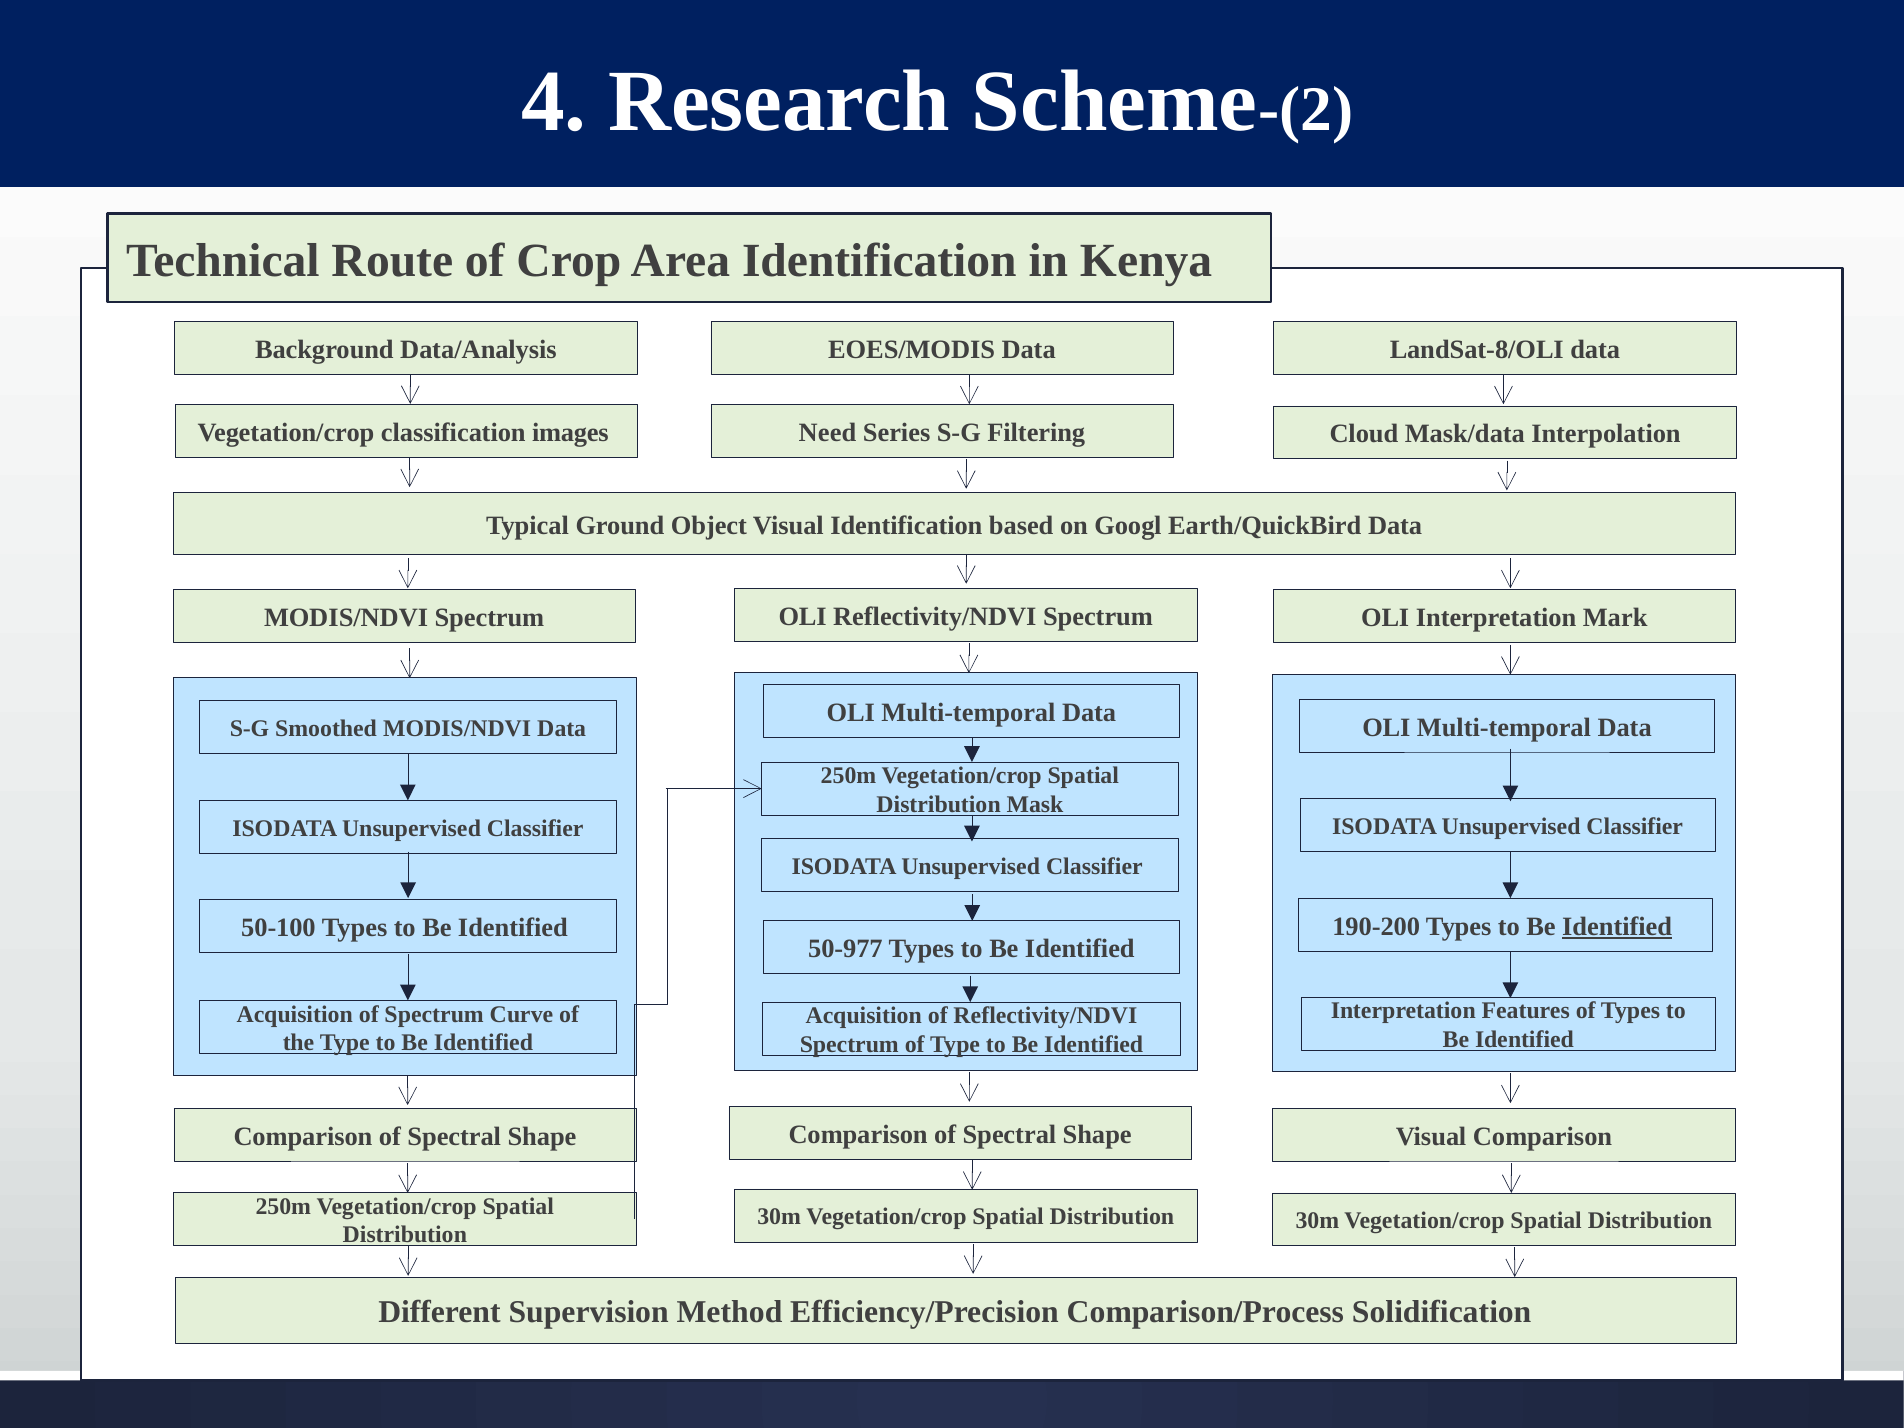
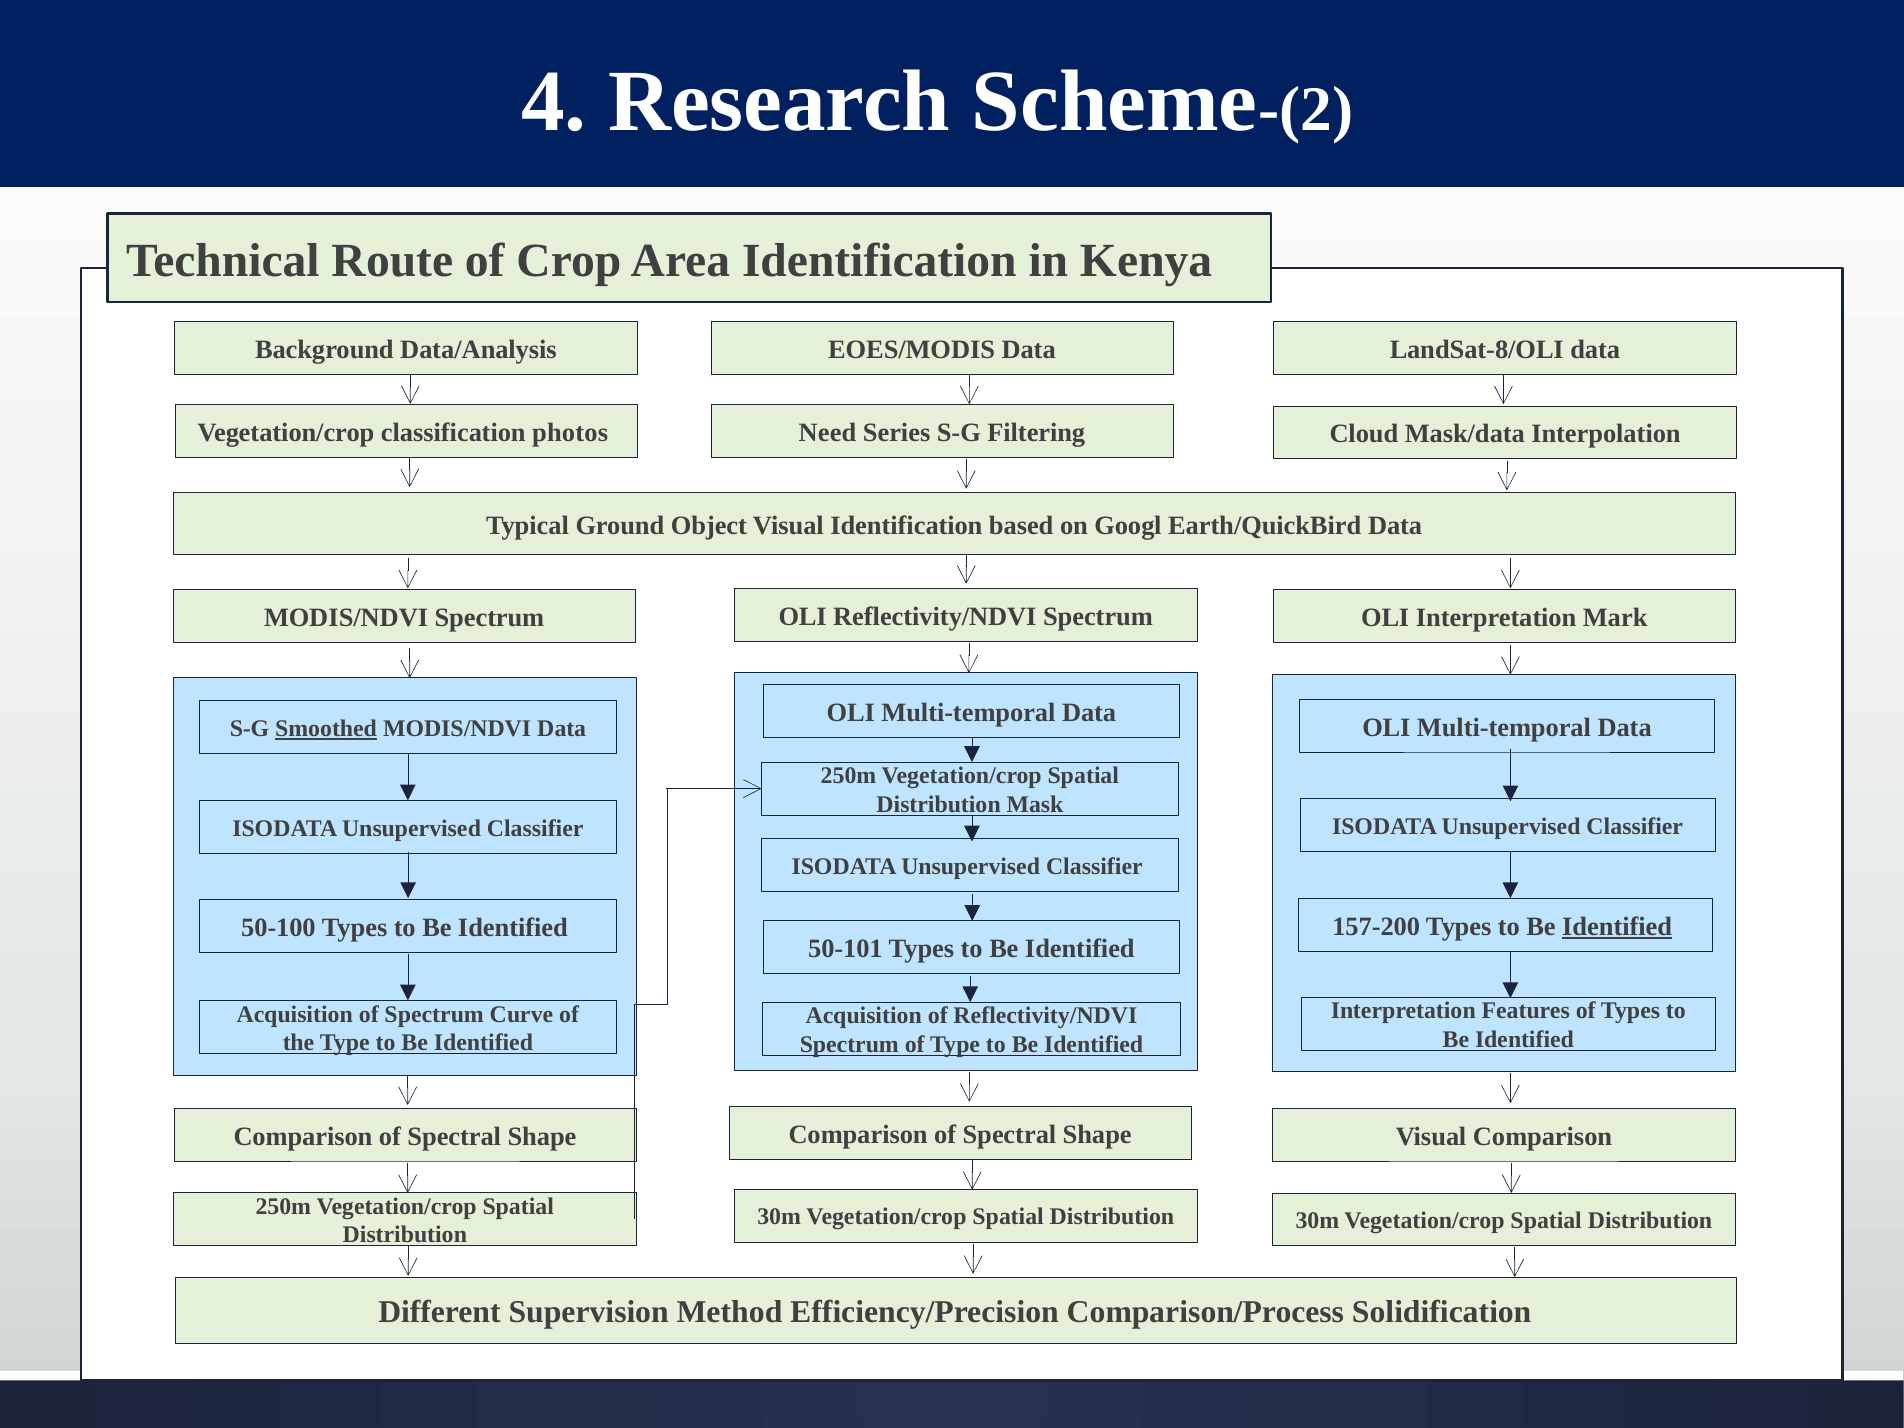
images: images -> photos (570, 433)
Smoothed underline: none -> present (326, 729)
190-200: 190-200 -> 157-200 (1376, 927)
50-977: 50-977 -> 50-101 (845, 949)
